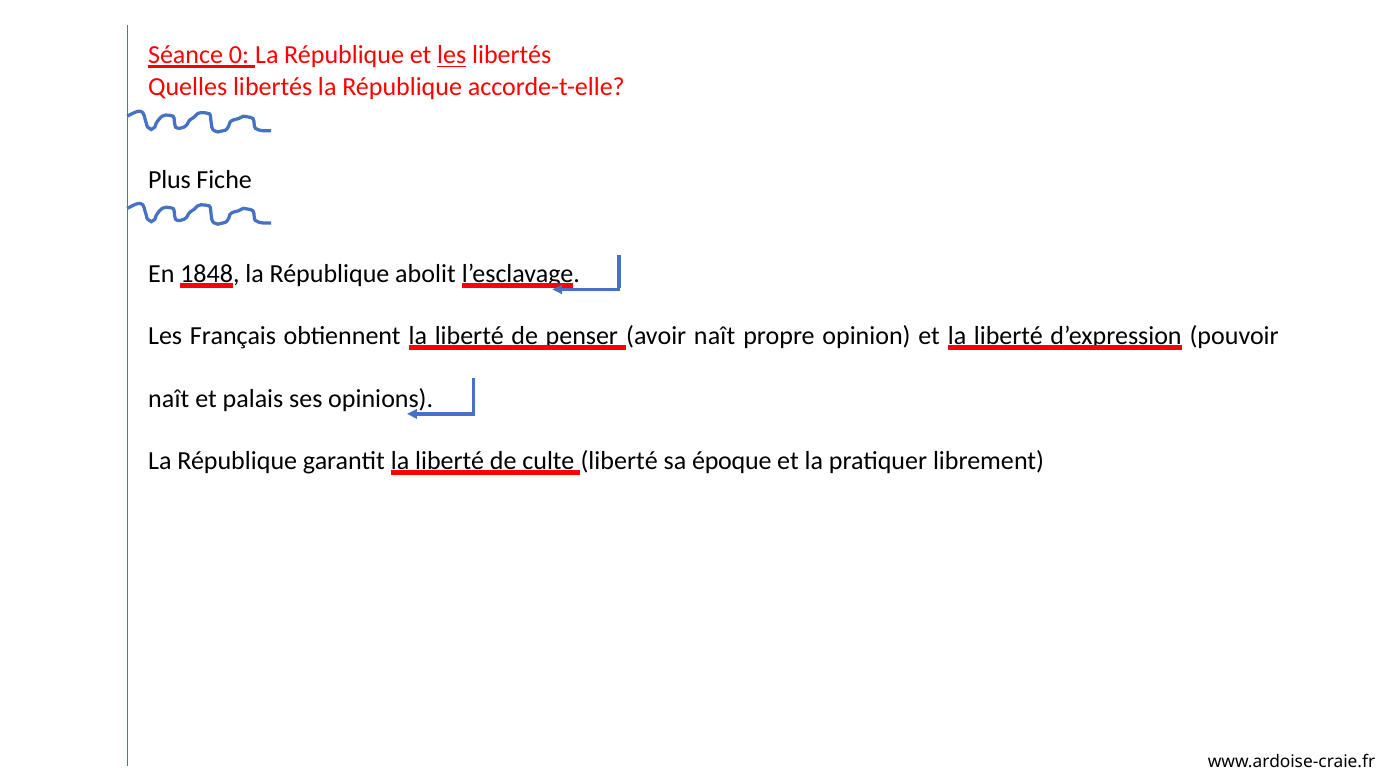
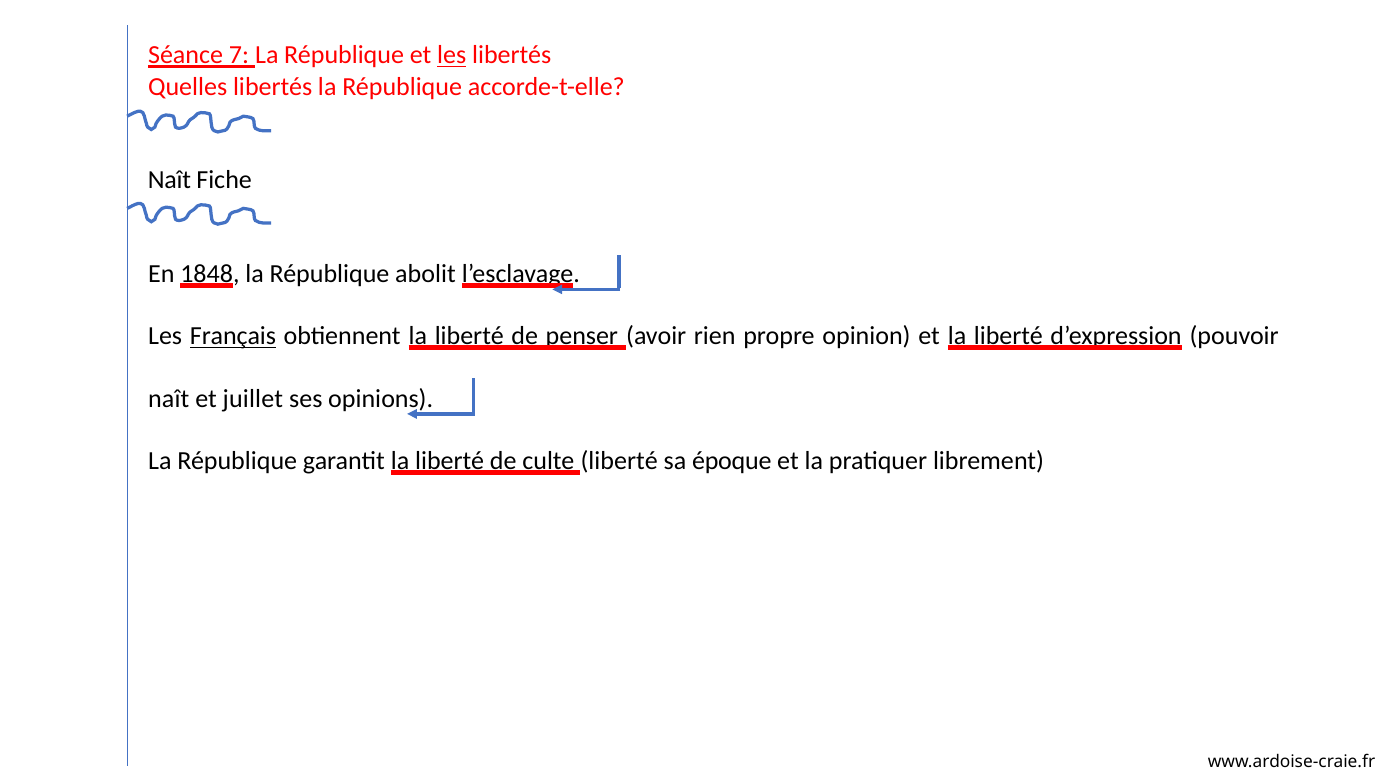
0: 0 -> 7 (239, 55)
Plus: Plus -> Naît (169, 180)
Français underline: none -> present (233, 336)
avoir naît: naît -> rien (715, 336)
palais: palais -> juillet (253, 399)
